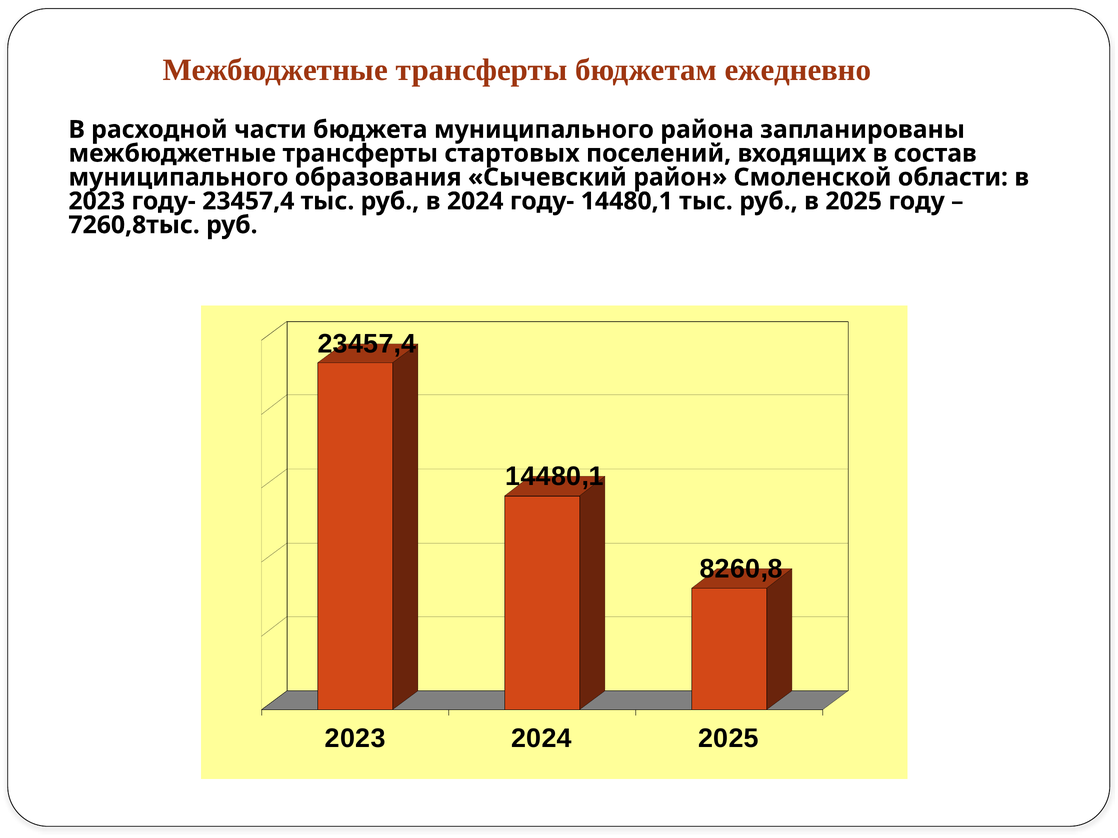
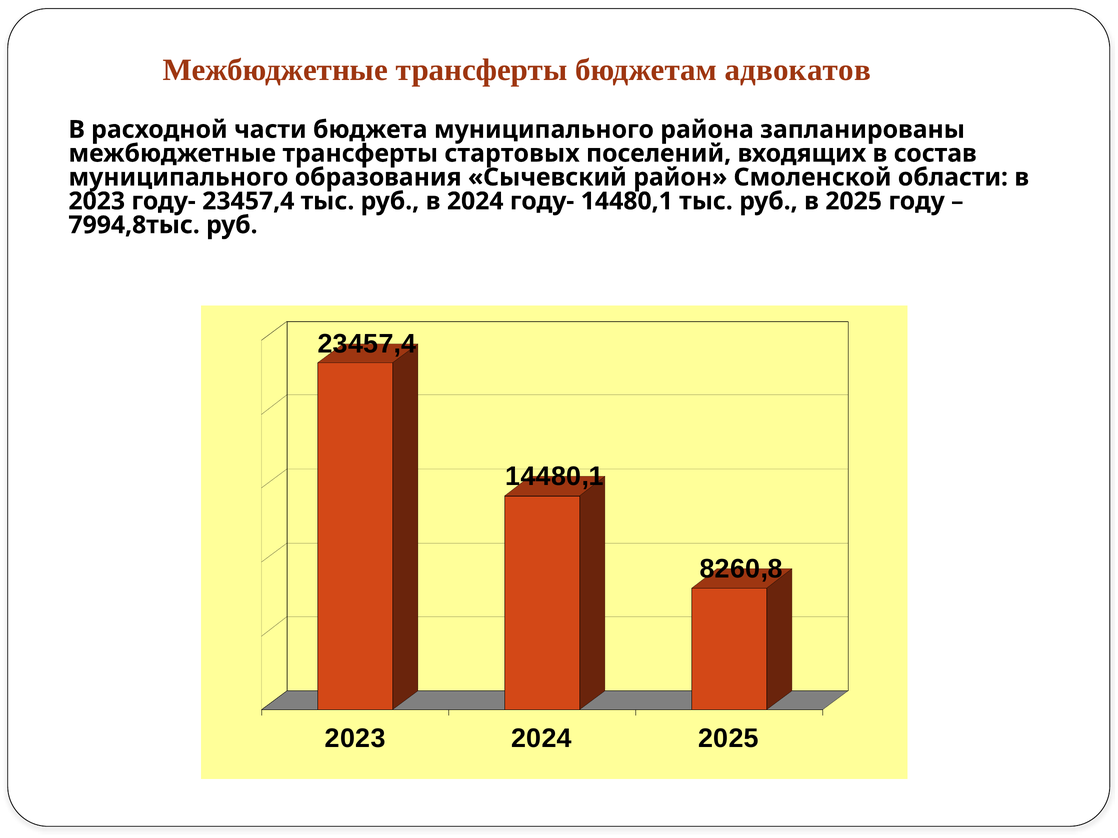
ежедневно: ежедневно -> адвокатов (798, 70)
7260,8тыс: 7260,8тыс -> 7994,8тыс (134, 225)
